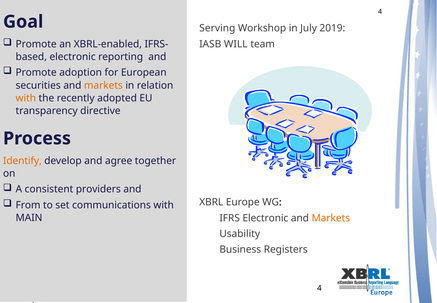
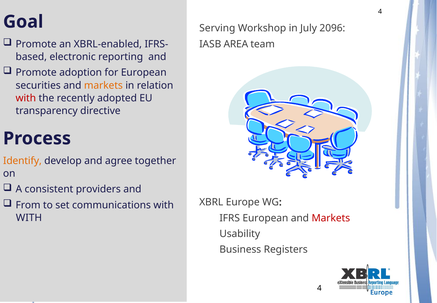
2019: 2019 -> 2096 (332, 28)
WILL: WILL -> AREA (236, 44)
with colour: orange -> red (26, 98)
MAIN: MAIN -> WITH (29, 218)
IFRS Electronic: Electronic -> European (265, 218)
Markets colour: orange -> red (331, 218)
